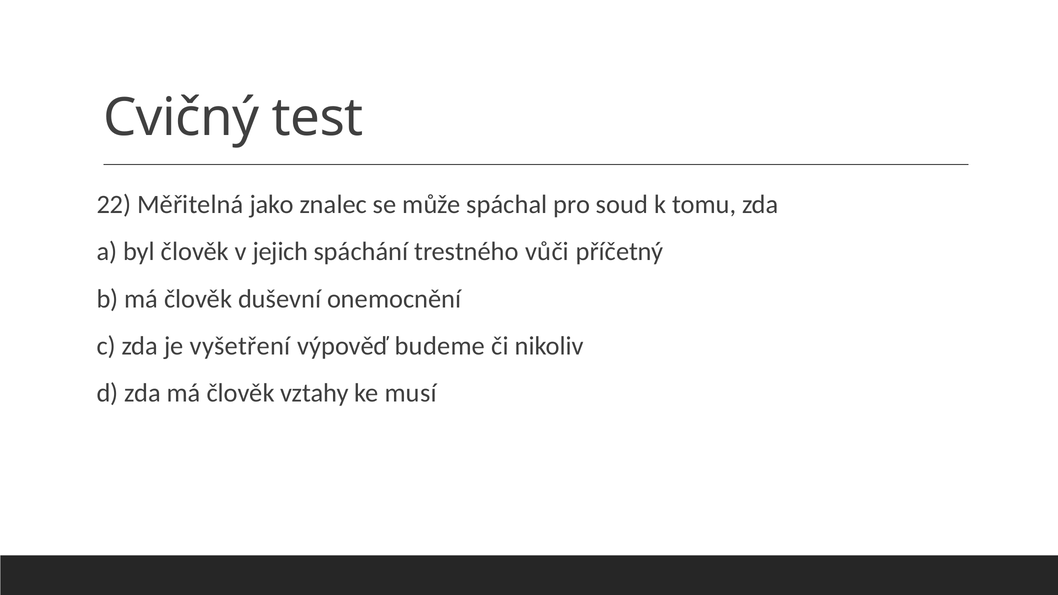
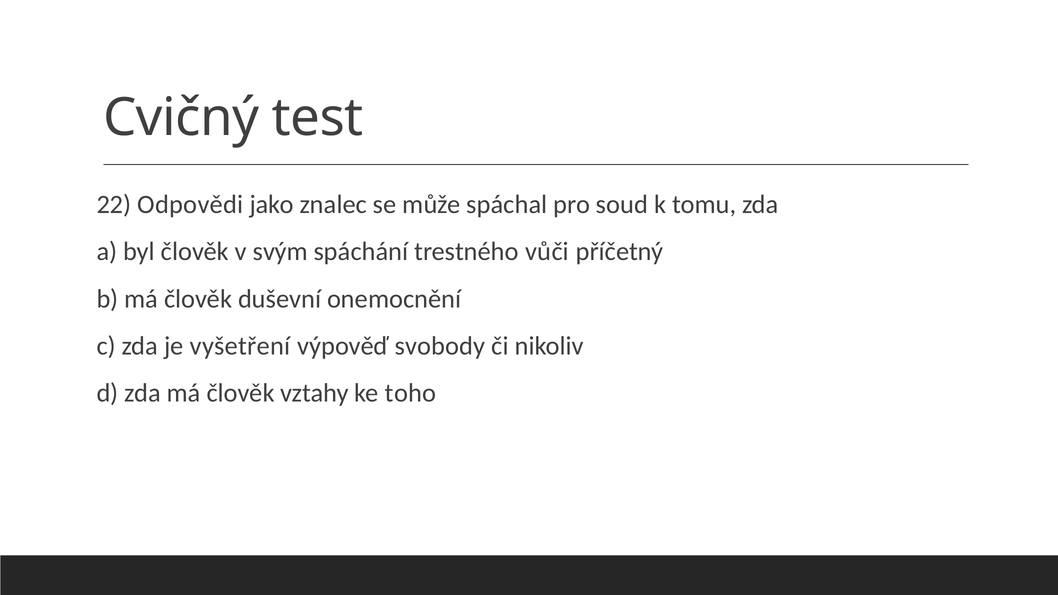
Měřitelná: Měřitelná -> Odpovědi (190, 205)
jejich: jejich -> svým (280, 252)
budeme: budeme -> svobody (440, 346)
musí: musí -> toho (411, 393)
